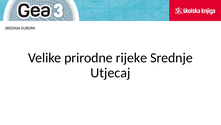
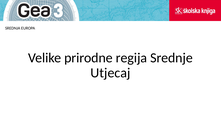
rijeke: rijeke -> regija (131, 58)
